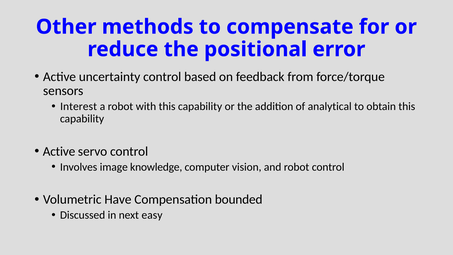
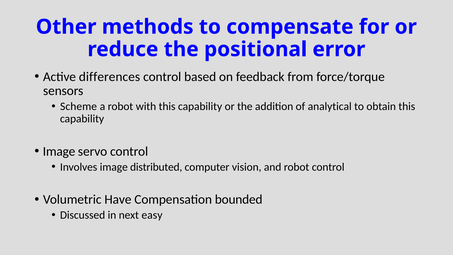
uncertainty: uncertainty -> differences (110, 77)
Interest: Interest -> Scheme (79, 106)
Active: Active -> Image (59, 151)
knowledge: knowledge -> distributed (156, 167)
